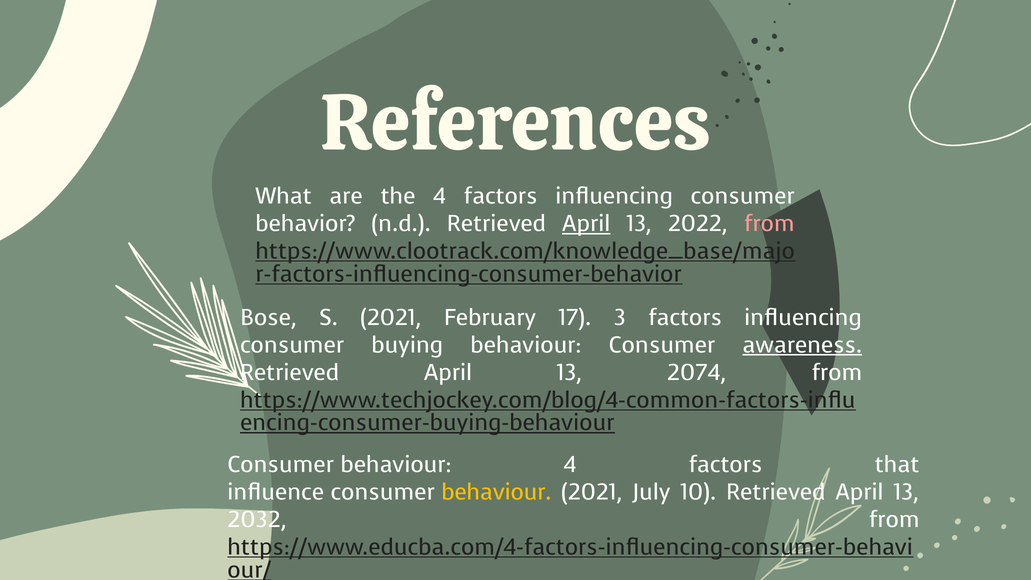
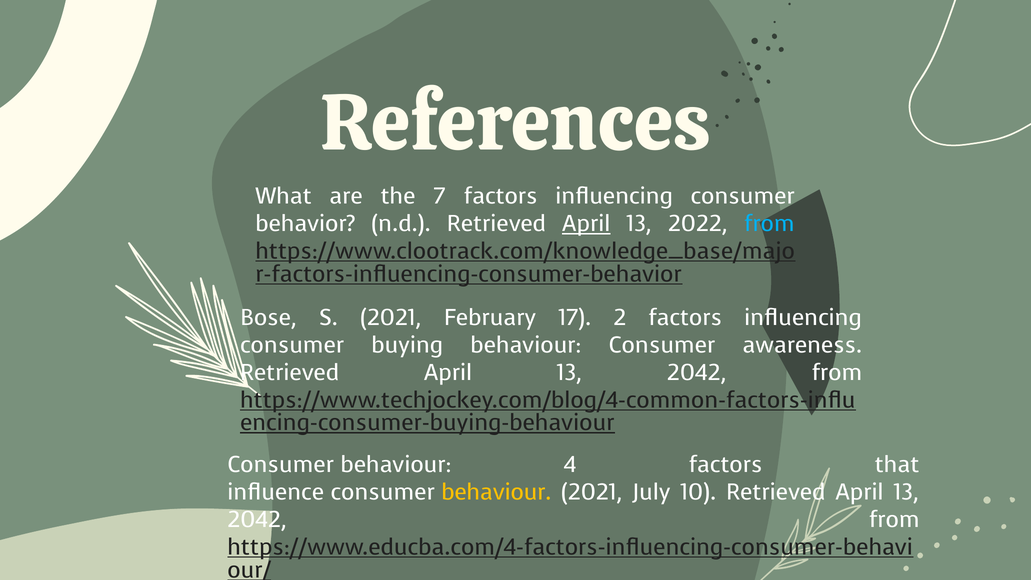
the 4: 4 -> 7 (439, 196)
from colour: pink -> light blue (769, 224)
3: 3 -> 2 (620, 318)
awareness underline: present -> none (802, 345)
2074: 2074 -> 2042 (697, 372)
2032: 2032 -> 2042 (257, 520)
